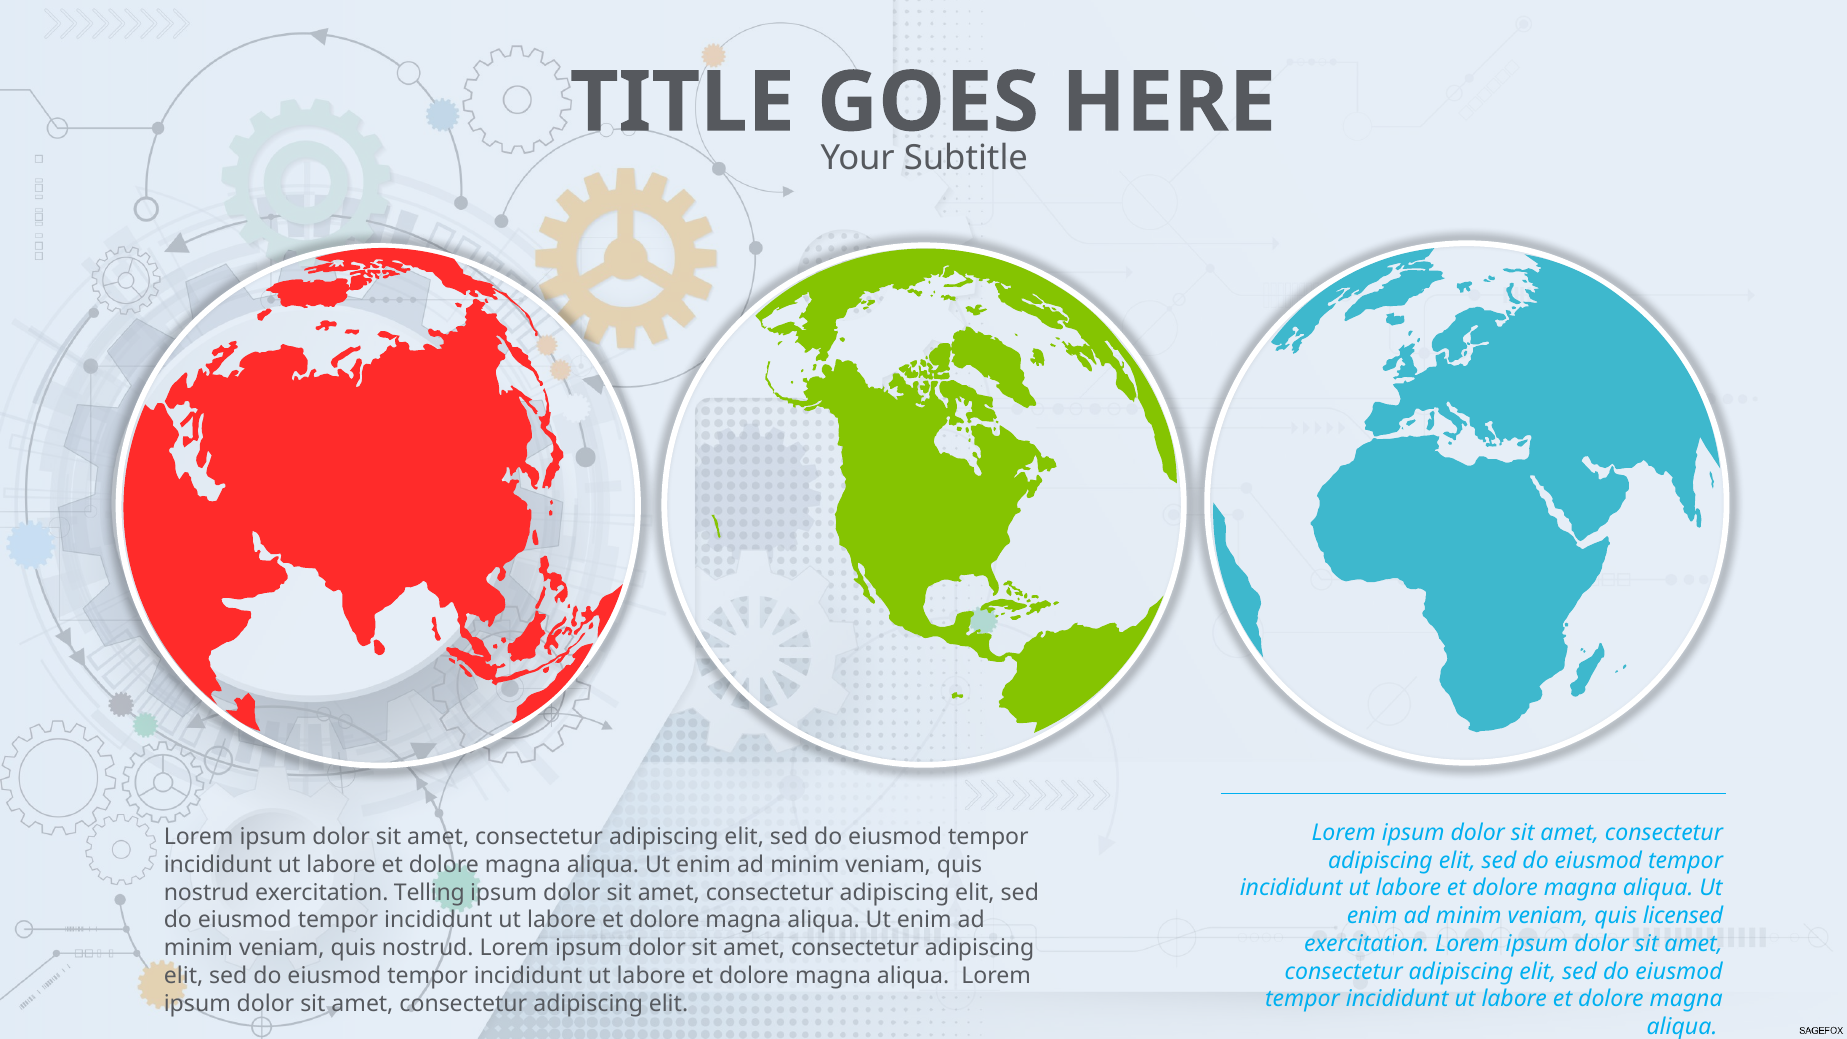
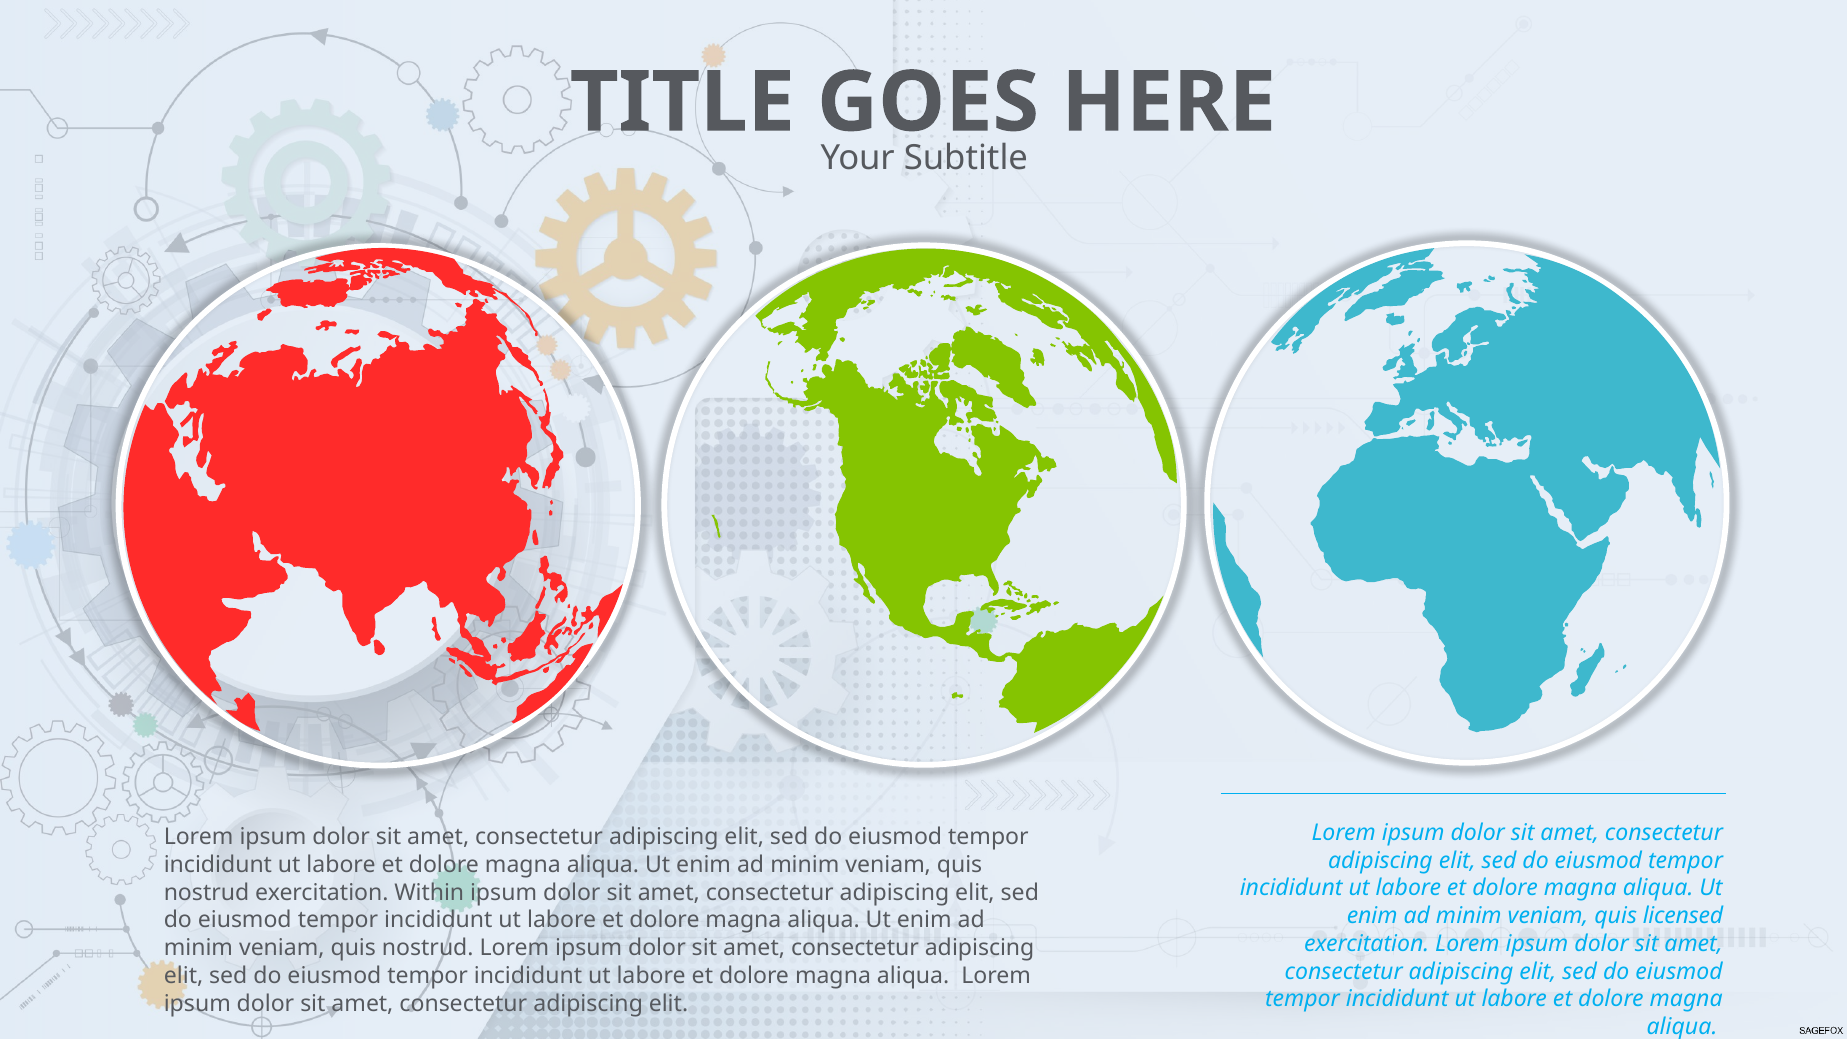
Telling: Telling -> Within (429, 893)
